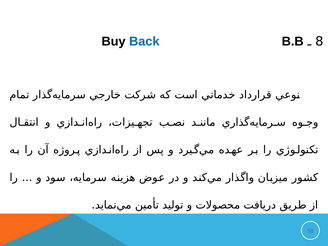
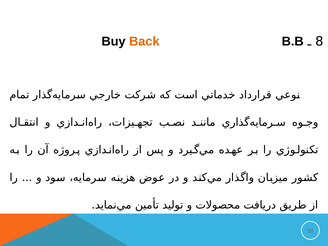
Back colour: blue -> orange (144, 41)
